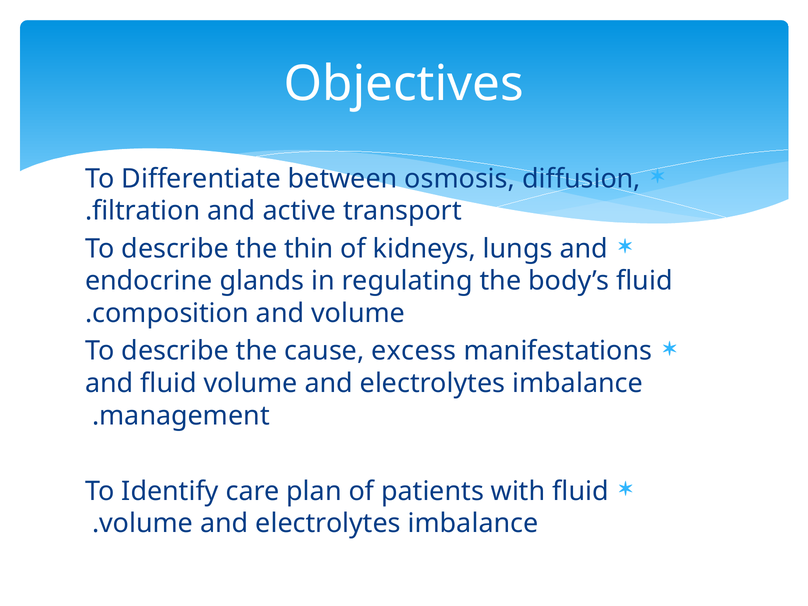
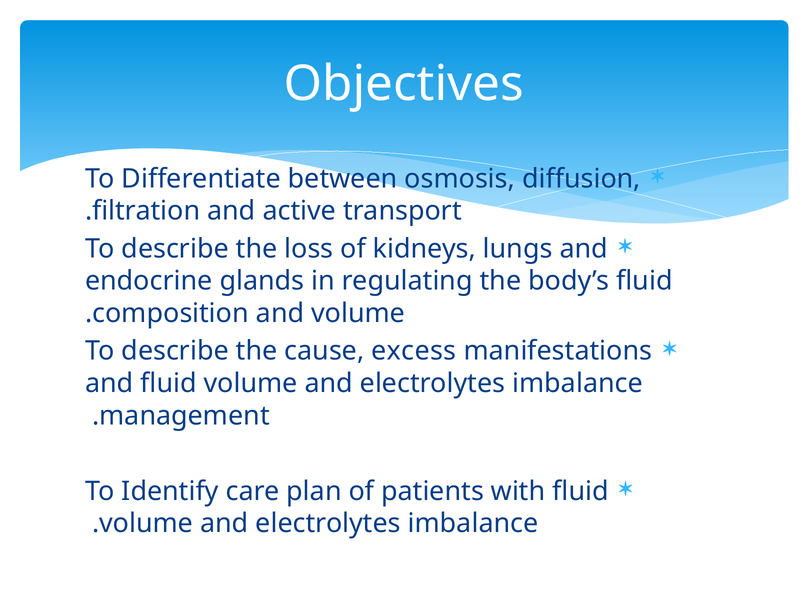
thin: thin -> loss (309, 249)
